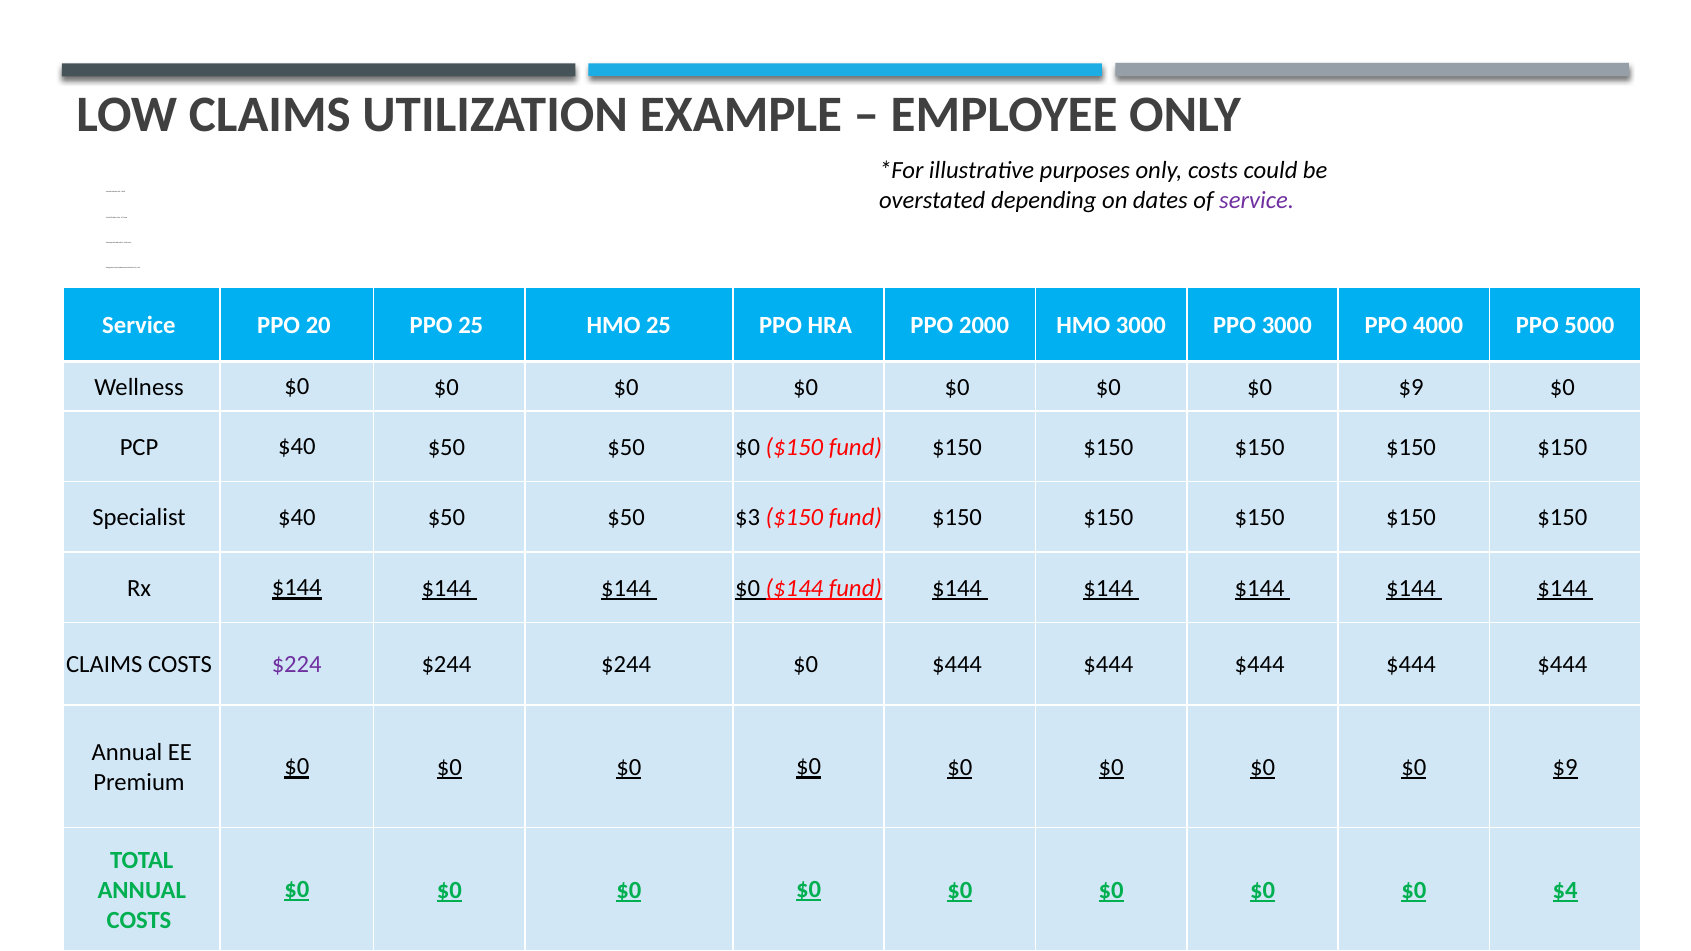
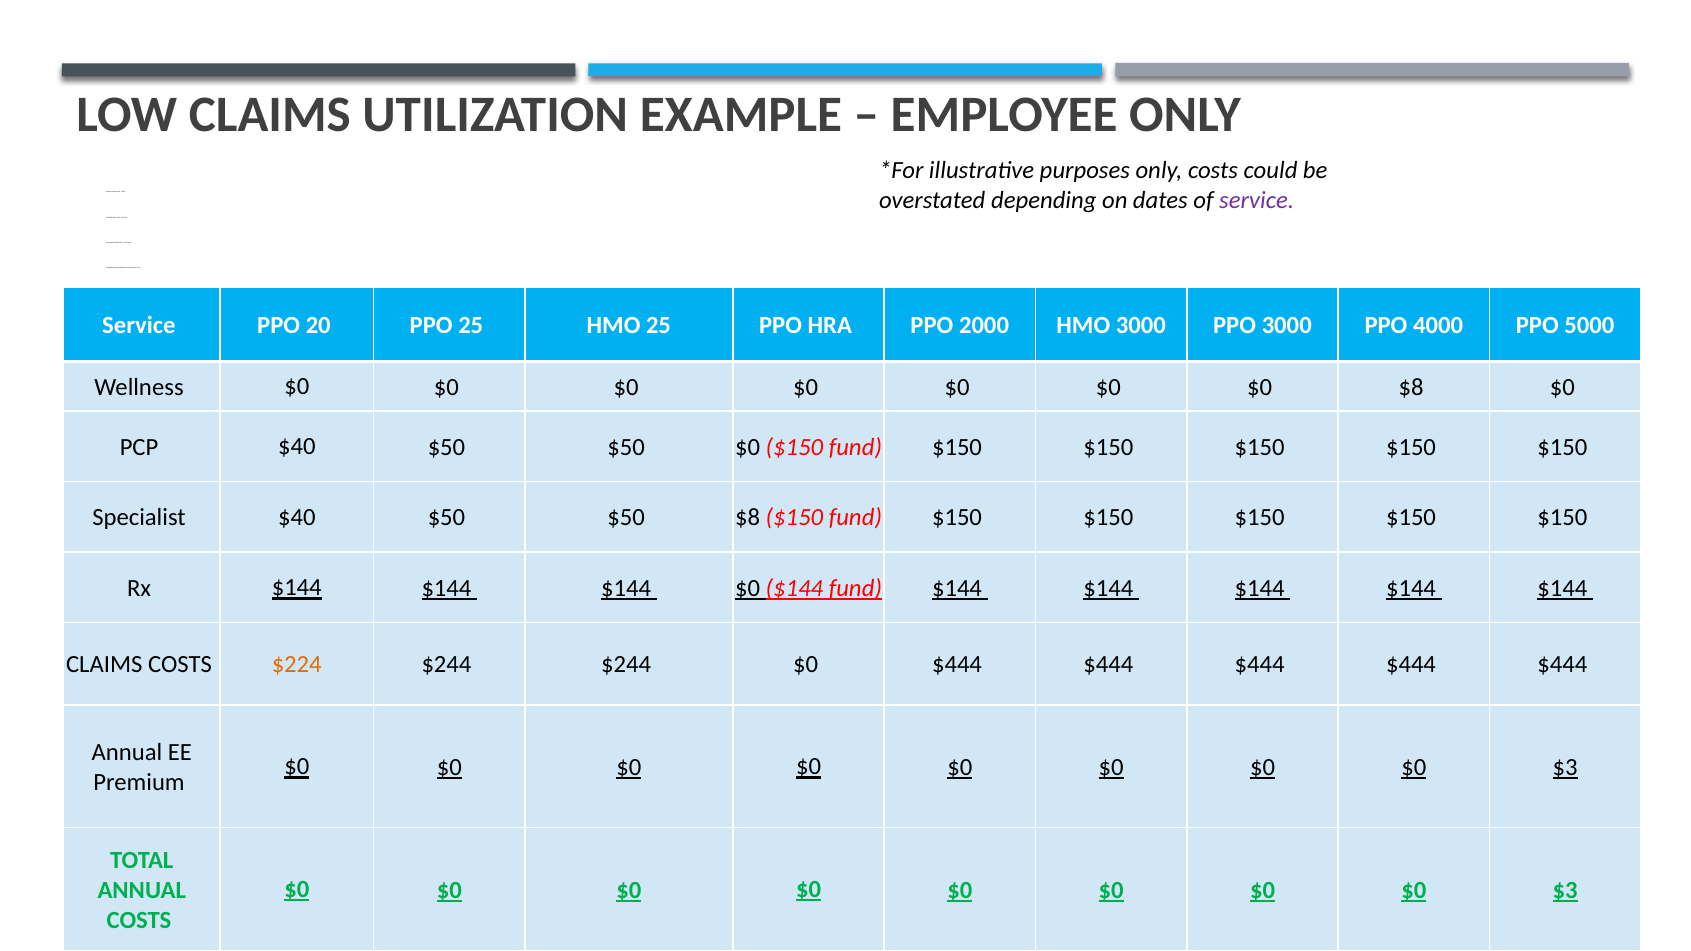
$9: $9 -> $8 (1411, 387)
$50 $3: $3 -> $8 (748, 518)
$224 colour: purple -> orange (297, 664)
$9: $9 -> $3 (1565, 767)
$4: $4 -> $3 (1565, 890)
